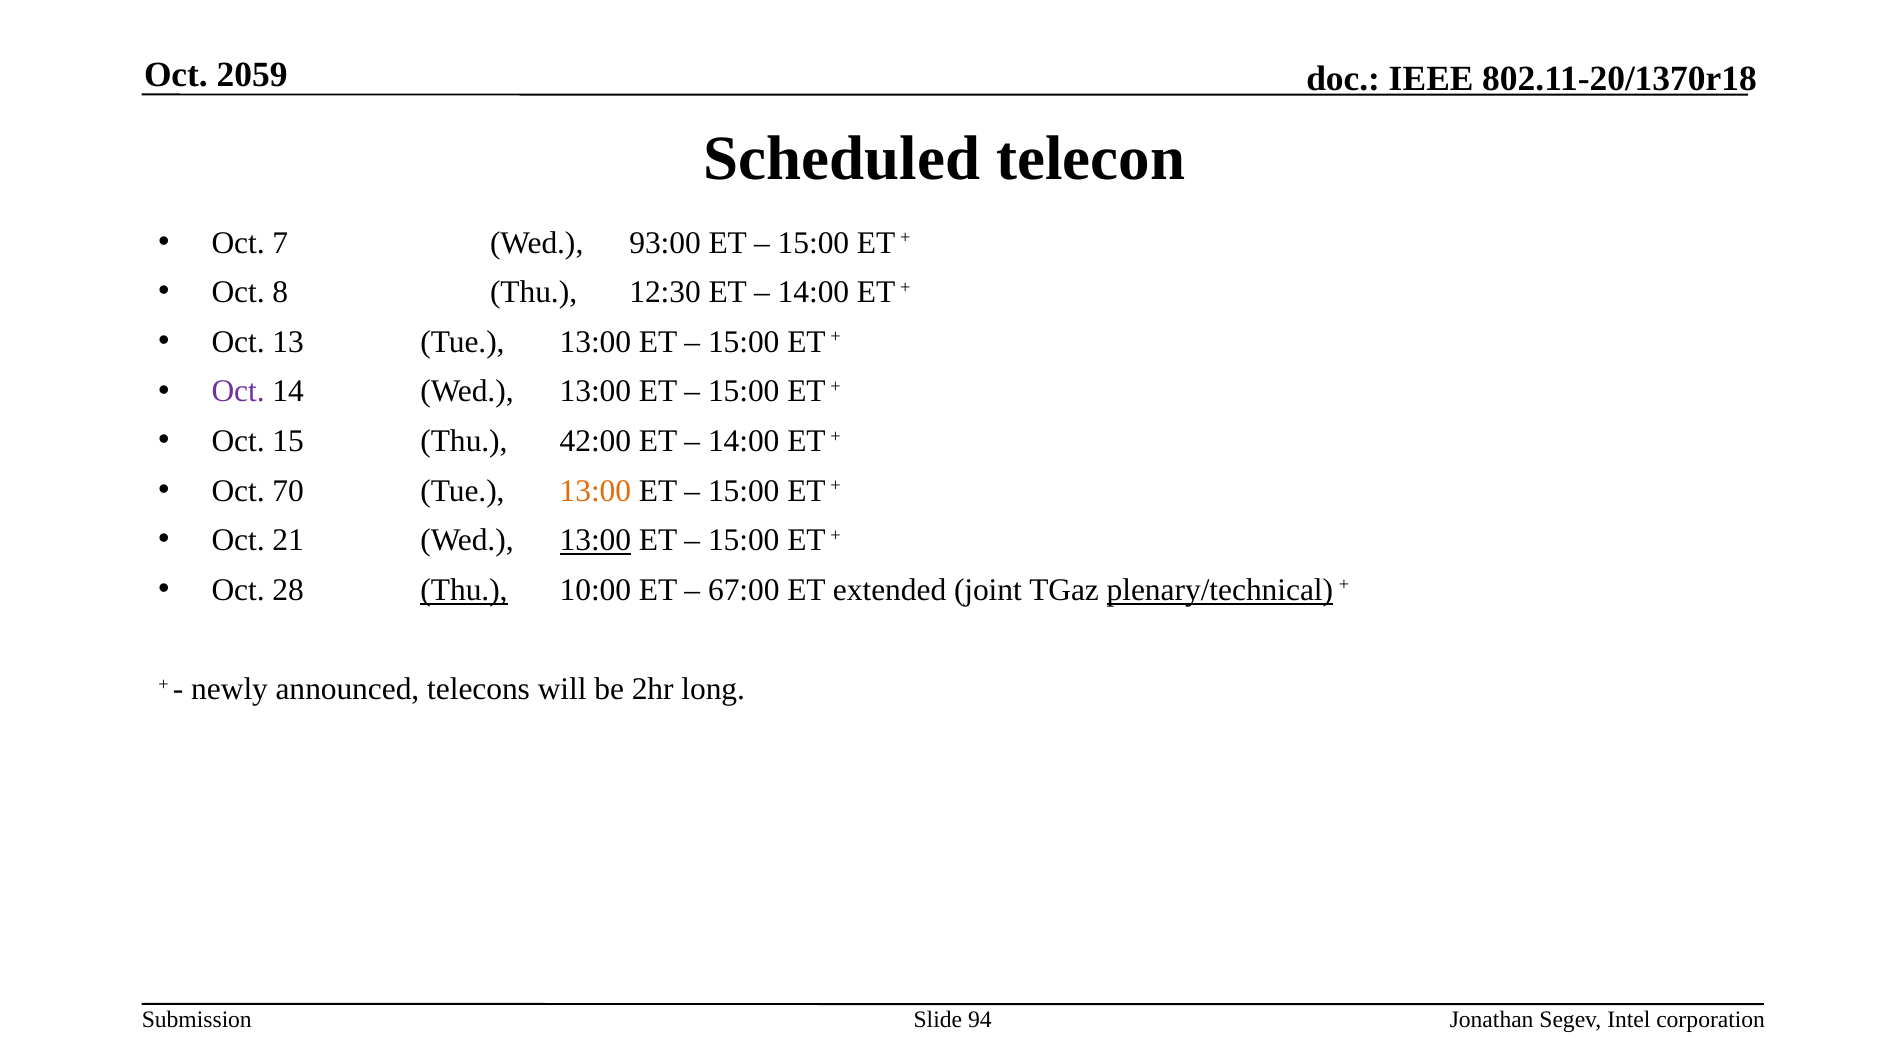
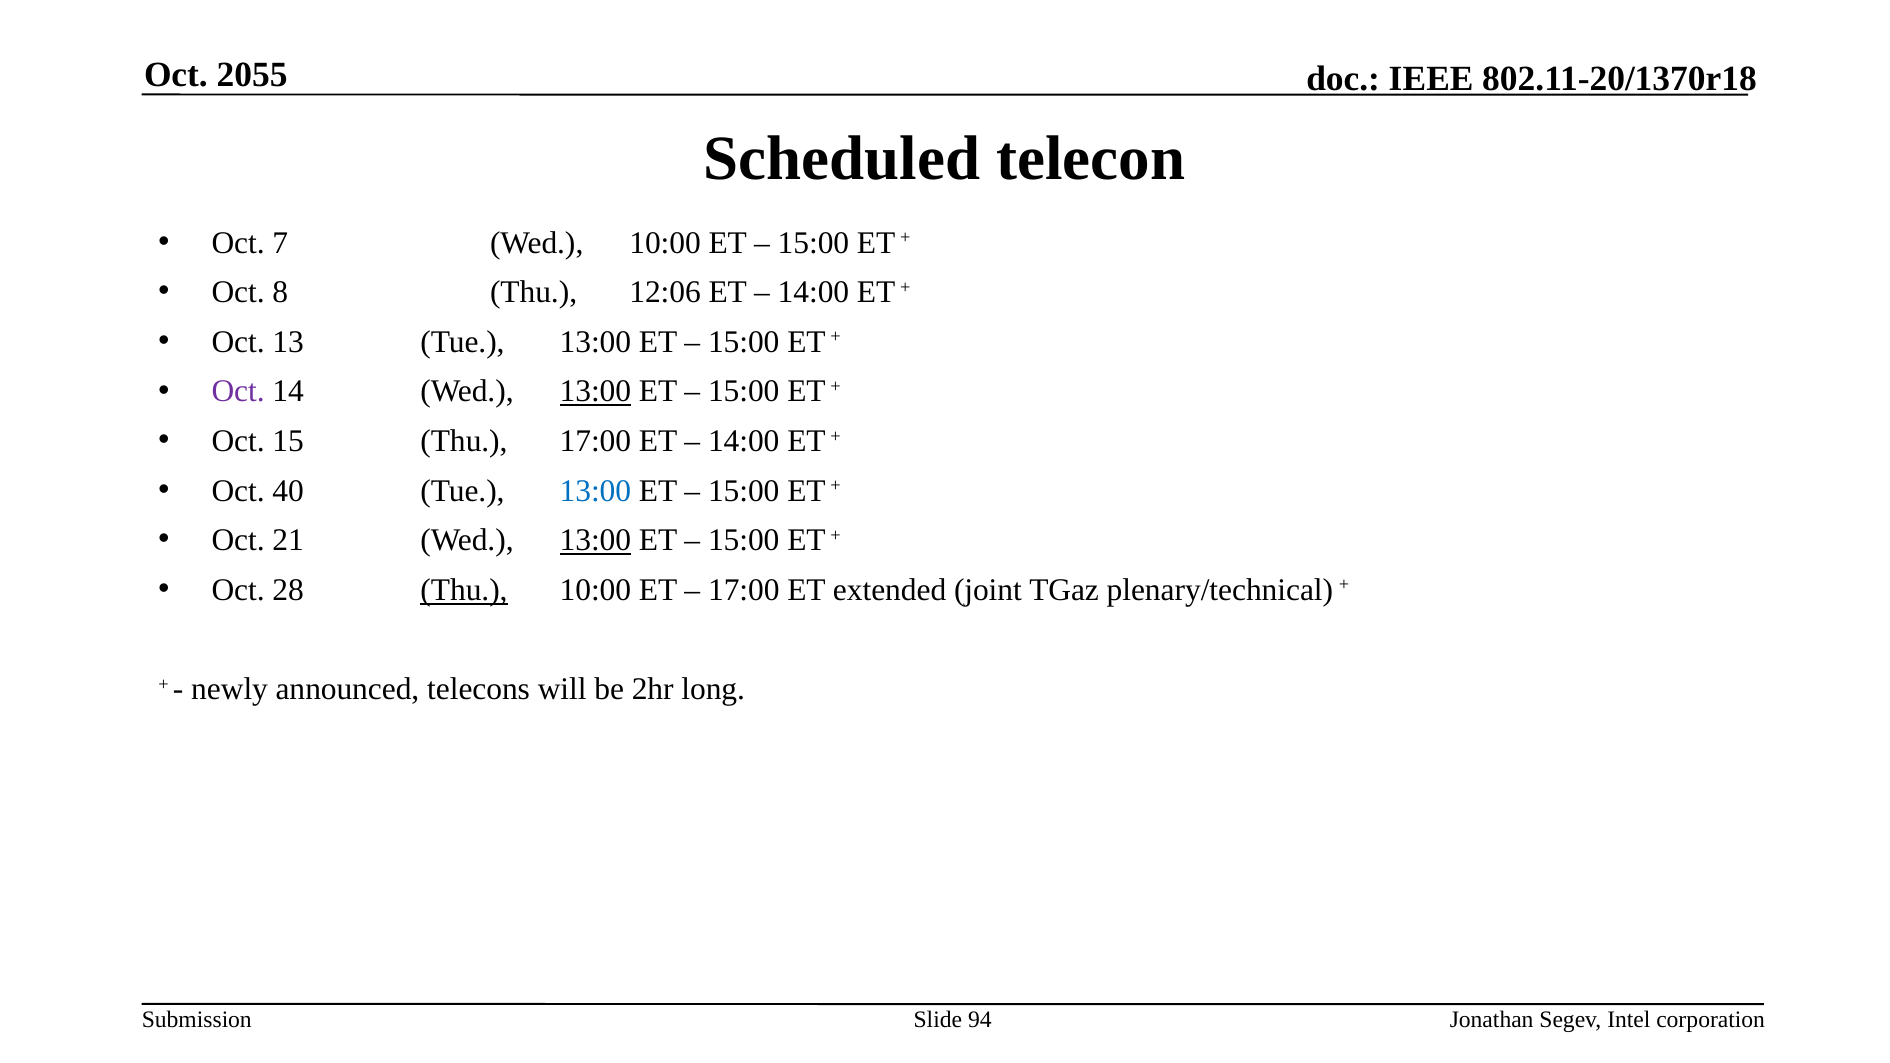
2059: 2059 -> 2055 (252, 75)
Wed 93:00: 93:00 -> 10:00 (665, 243)
12:30: 12:30 -> 12:06 (665, 292)
13:00 underline: none -> present (595, 392)
Thu 42:00: 42:00 -> 17:00 (595, 441)
70: 70 -> 40 (288, 491)
13:00 colour: orange -> blue (595, 491)
67:00: 67:00 -> 17:00 (744, 590)
plenary/technical underline: present -> none (1220, 590)
